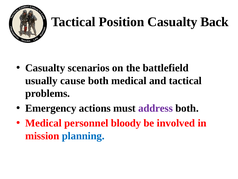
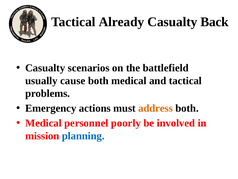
Position: Position -> Already (121, 22)
address colour: purple -> orange (156, 108)
bloody: bloody -> poorly (126, 123)
